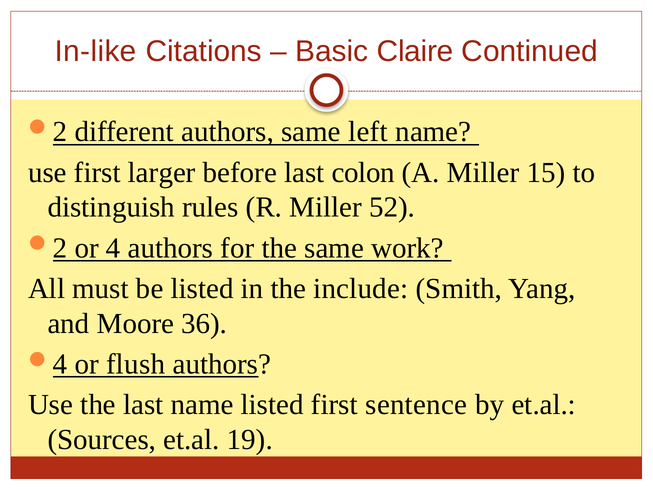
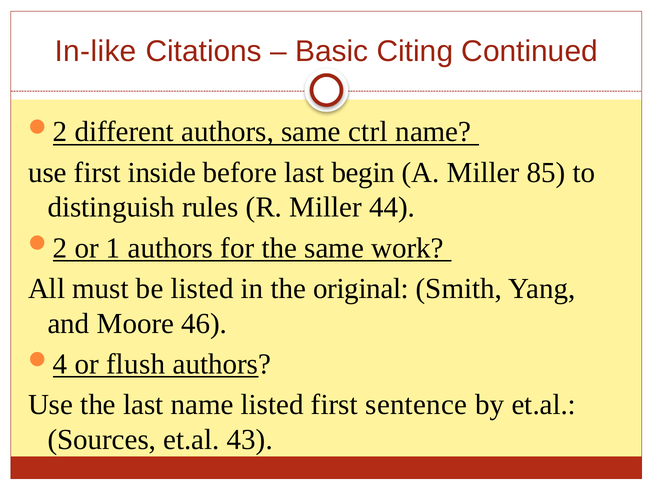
Claire: Claire -> Citing (415, 51)
left: left -> ctrl (368, 132)
larger: larger -> inside (162, 172)
colon: colon -> begin (363, 172)
15: 15 -> 85 (546, 172)
52: 52 -> 44 (392, 207)
4: 4 -> 1 (113, 248)
include: include -> original (361, 289)
36: 36 -> 46 (204, 323)
19: 19 -> 43 (250, 440)
